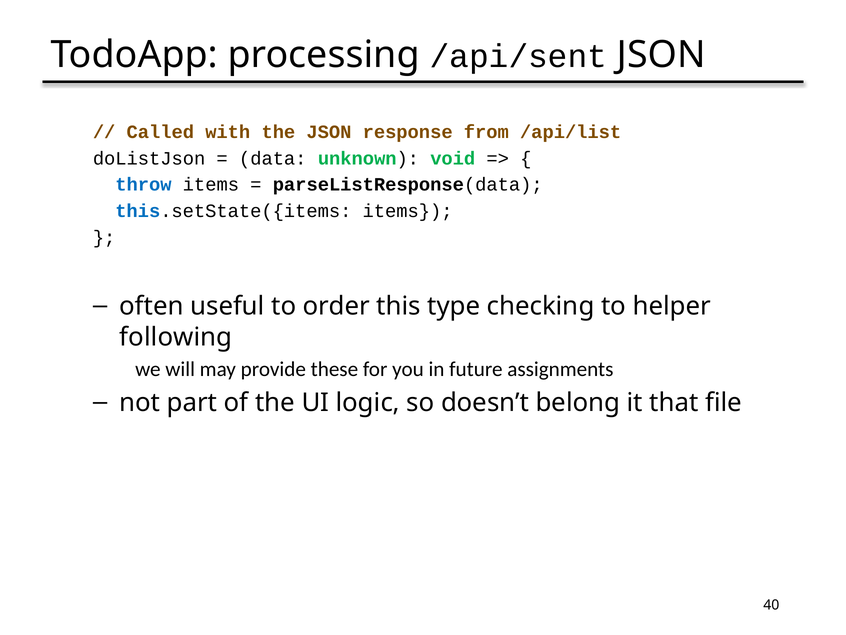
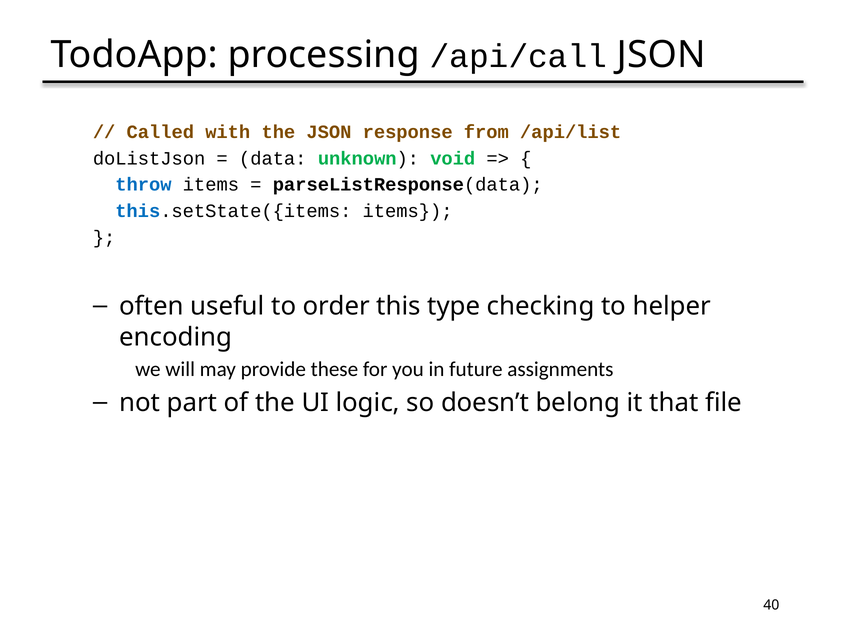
/api/sent: /api/sent -> /api/call (518, 56)
following: following -> encoding (176, 337)
